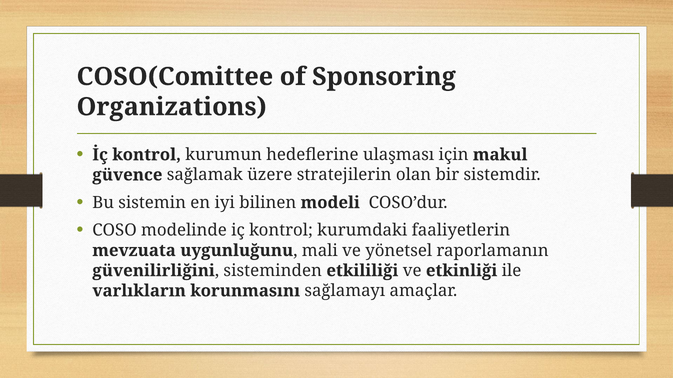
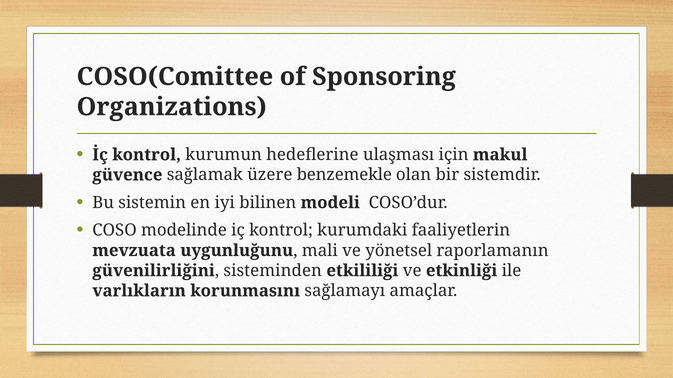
stratejilerin: stratejilerin -> benzemekle (344, 175)
